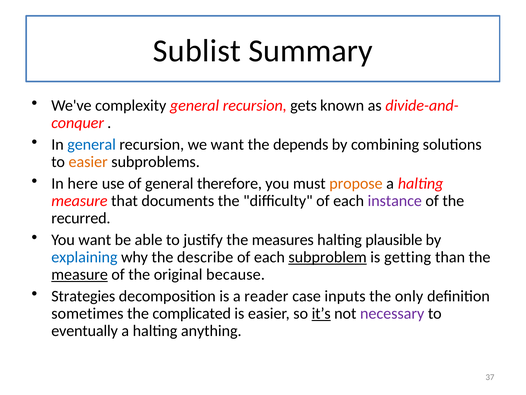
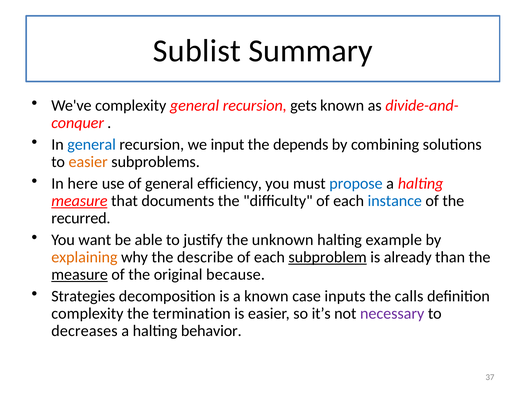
we want: want -> input (227, 144)
therefore: therefore -> efficiency (230, 183)
propose colour: orange -> blue (356, 183)
measure underline: none -> present (79, 201)
instance colour: purple -> blue (395, 201)
measures: measures -> unknown (283, 240)
plausible: plausible -> example (394, 240)
explaining colour: blue -> orange (84, 257)
getting: getting -> already (408, 257)
a reader: reader -> known (266, 296)
only: only -> calls (409, 296)
sometimes: sometimes -> complexity (87, 313)
complicated: complicated -> termination (192, 313)
it’s underline: present -> none (321, 313)
eventually: eventually -> decreases (84, 331)
anything: anything -> behavior (211, 331)
